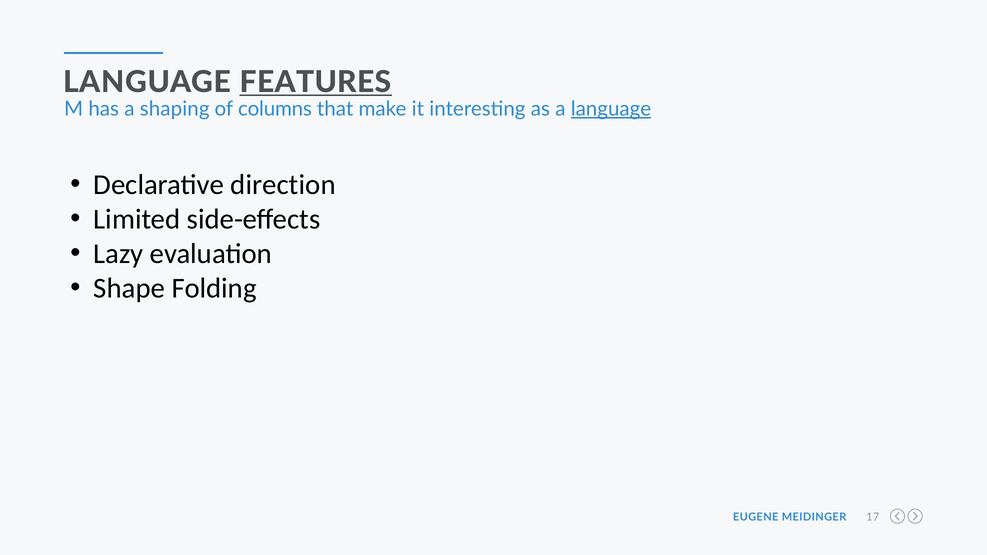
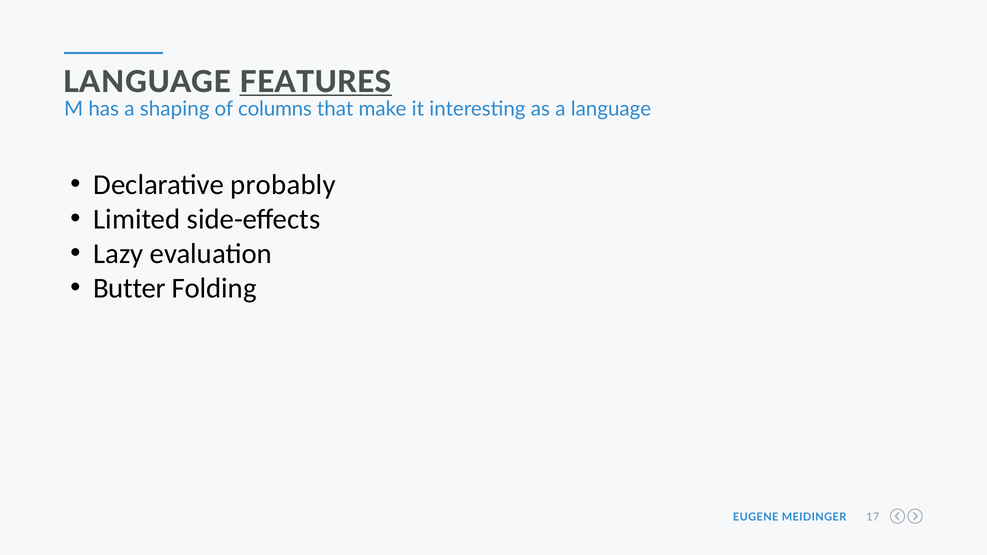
language underline: present -> none (611, 109)
direction: direction -> probably (283, 185)
Shape: Shape -> Butter (130, 288)
